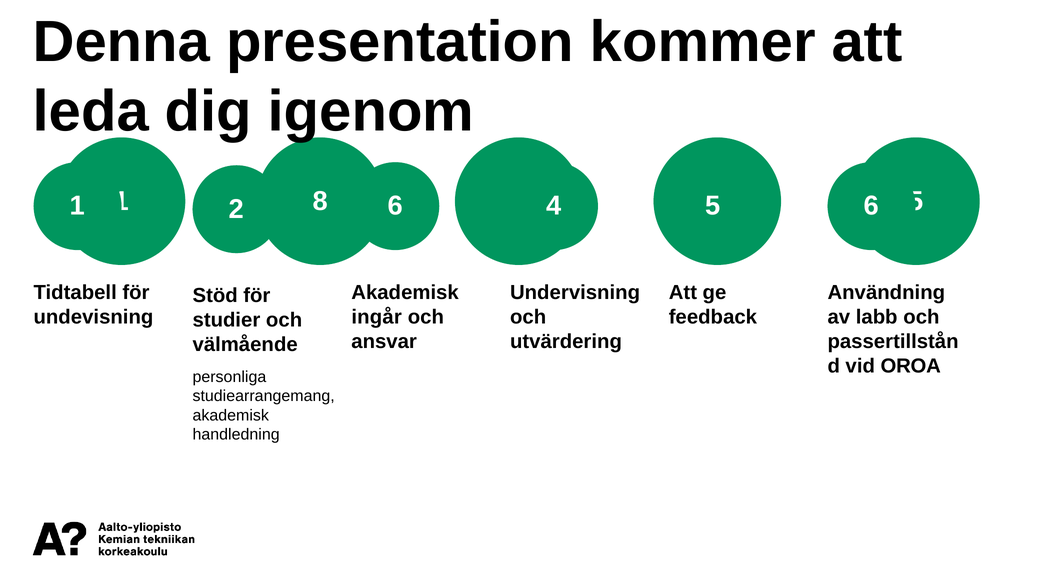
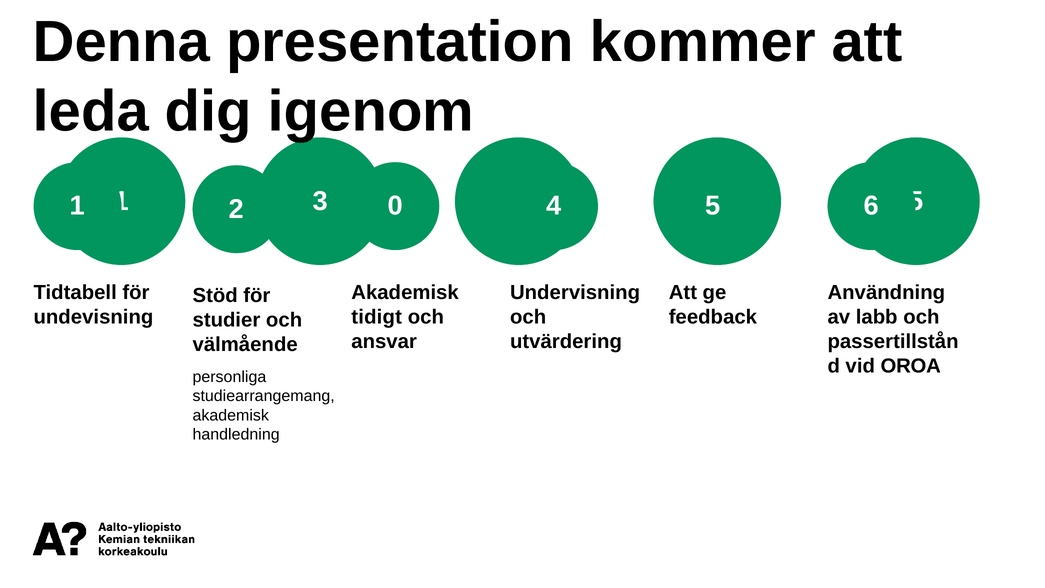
8: 8 -> 3 (320, 201)
2 6: 6 -> 0 (395, 206)
ingår: ingår -> tidigt (377, 317)
